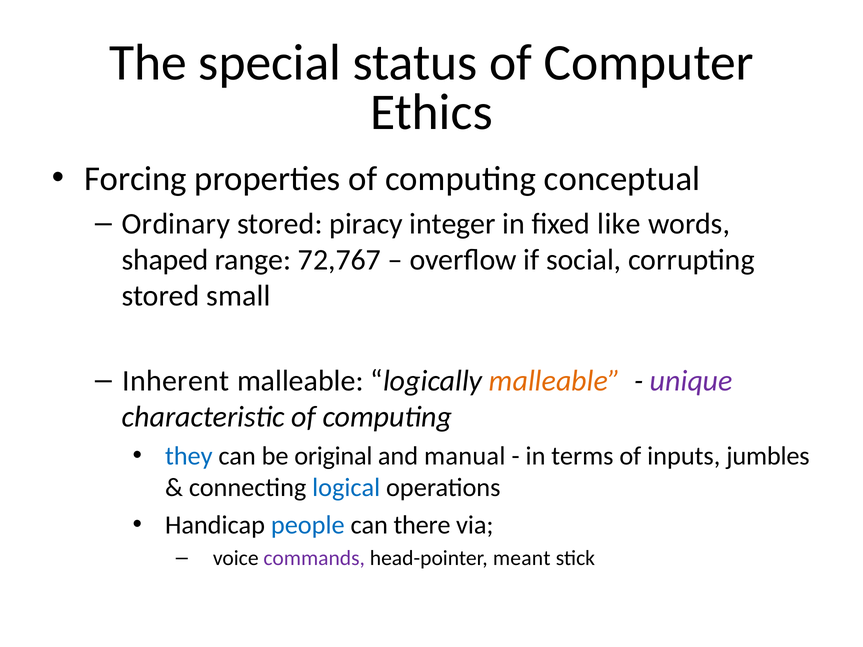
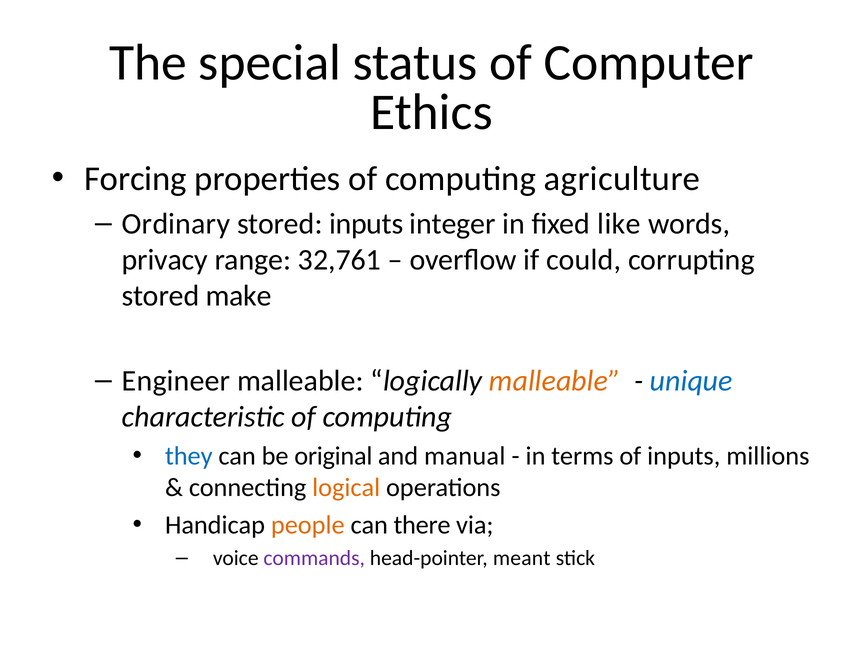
conceptual: conceptual -> agriculture (622, 179)
stored piracy: piracy -> inputs (366, 224)
shaped: shaped -> privacy (165, 260)
72,767: 72,767 -> 32,761 (339, 260)
social: social -> could (584, 260)
small: small -> make (239, 296)
Inherent: Inherent -> Engineer (176, 381)
unique colour: purple -> blue (691, 381)
jumbles: jumbles -> millions (768, 456)
logical colour: blue -> orange (346, 488)
people colour: blue -> orange (308, 525)
